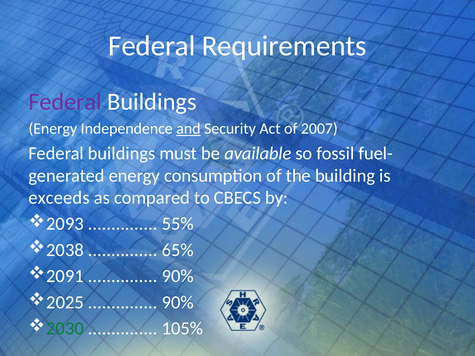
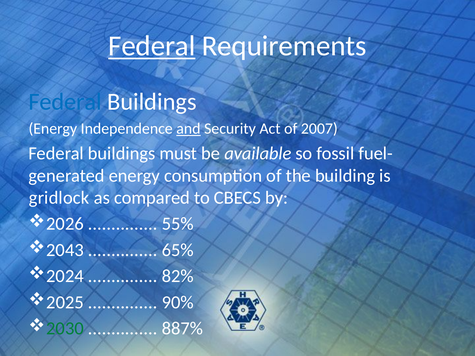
Federal underline: none -> present (152, 46)
Federal colour: purple -> blue (65, 102)
exceeds: exceeds -> gridlock (59, 198)
2093: 2093 -> 2026 (65, 224)
2038: 2038 -> 2043 (65, 250)
2091: 2091 -> 2024 (65, 276)
90%: 90% -> 82% (178, 276)
105%: 105% -> 887% (182, 329)
